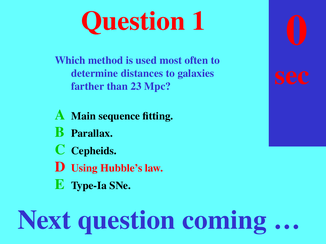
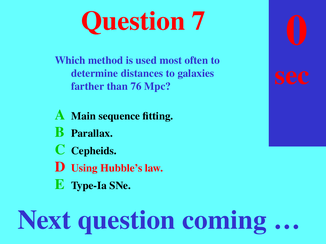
Question 1: 1 -> 7 (199, 21)
than 23: 23 -> 76 (136, 87)
